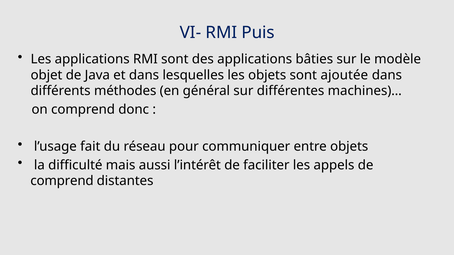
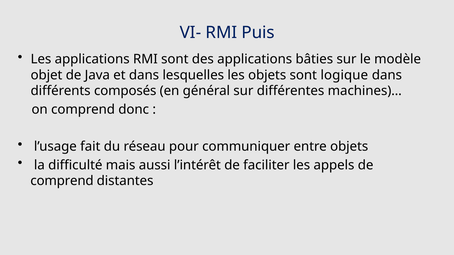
ajoutée: ajoutée -> logique (344, 75)
méthodes: méthodes -> composés (125, 91)
